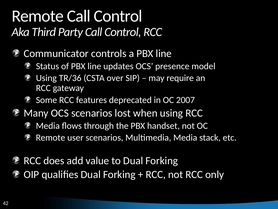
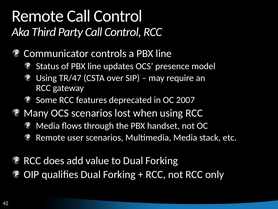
TR/36: TR/36 -> TR/47 (70, 78)
